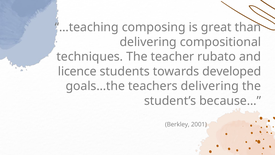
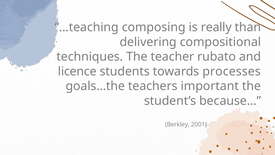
great: great -> really (216, 27)
developed: developed -> processes (232, 71)
teachers delivering: delivering -> important (210, 86)
